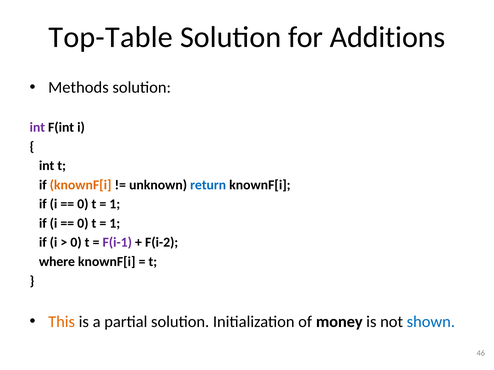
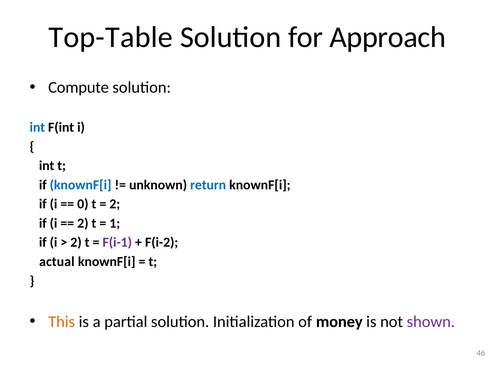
Additions: Additions -> Approach (388, 37)
Methods: Methods -> Compute (79, 88)
int colour: purple -> blue (37, 127)
knownF[i colour: orange -> blue (81, 185)
1: 1 -> 2 (115, 204)
0: 0 -> 2 (83, 224)
0: 0 -> 2 (76, 243)
where: where -> actual (57, 262)
shown colour: blue -> purple (431, 322)
